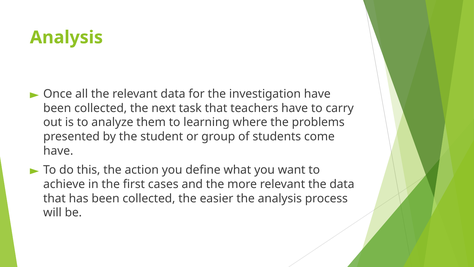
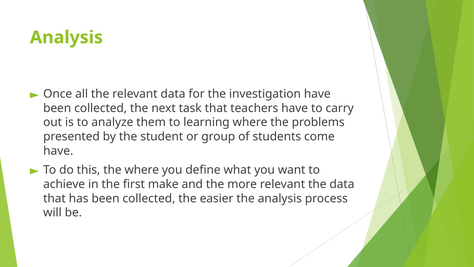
the action: action -> where (142, 170)
cases: cases -> make (163, 184)
